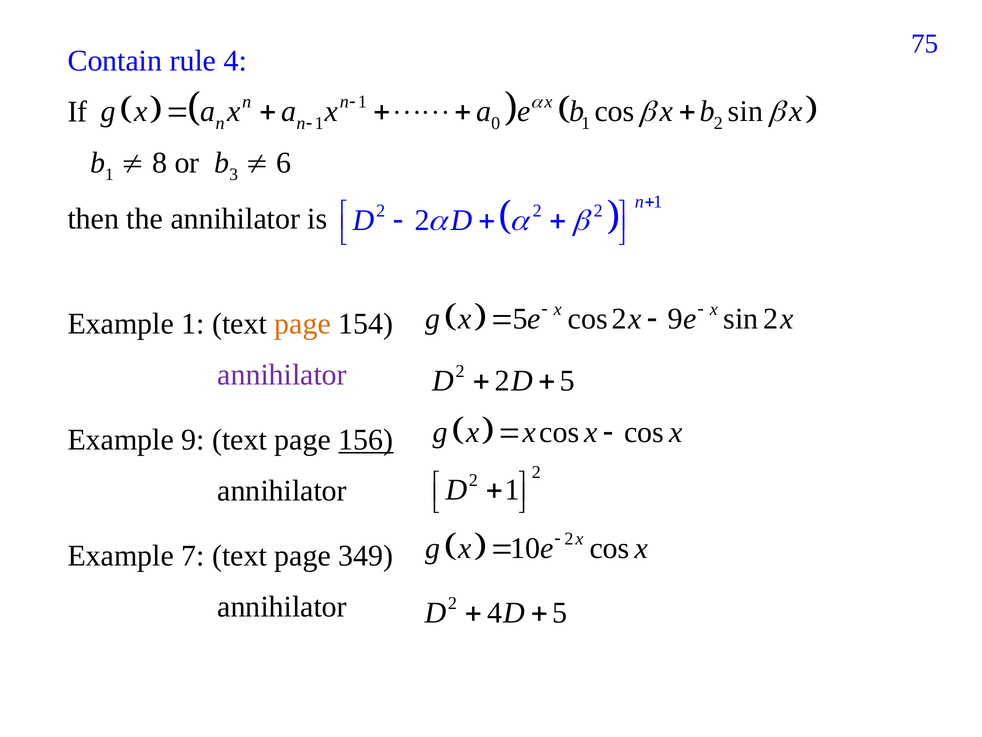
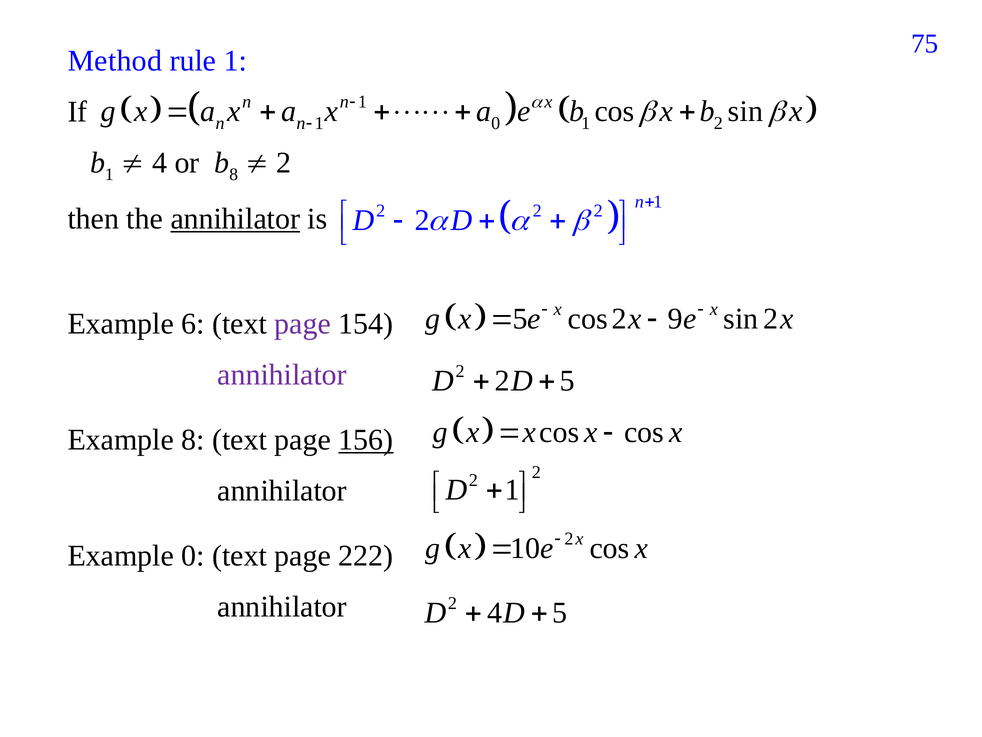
Contain: Contain -> Method (115, 61)
rule 4: 4 -> 1 (235, 61)
8: 8 -> 4 (160, 163)
3: 3 -> 8 (234, 174)
6: 6 -> 2 (284, 163)
annihilator underline: none -> present (235, 219)
Example 1: 1 -> 6 (193, 324)
page colour: orange -> purple (303, 324)
Example 9: 9 -> 8 (193, 439)
Example 7: 7 -> 0 (193, 556)
349: 349 -> 222 (366, 556)
